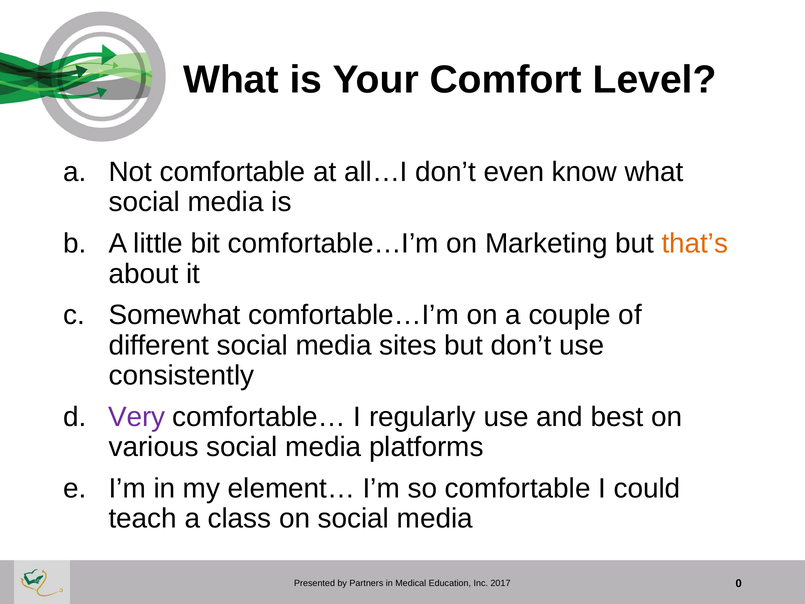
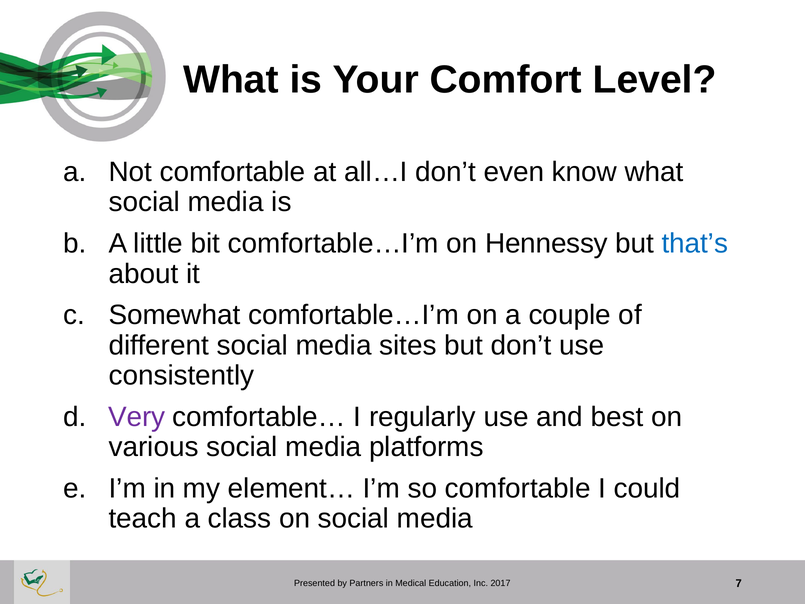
Marketing: Marketing -> Hennessy (547, 243)
that’s colour: orange -> blue (695, 243)
0: 0 -> 7 (739, 583)
